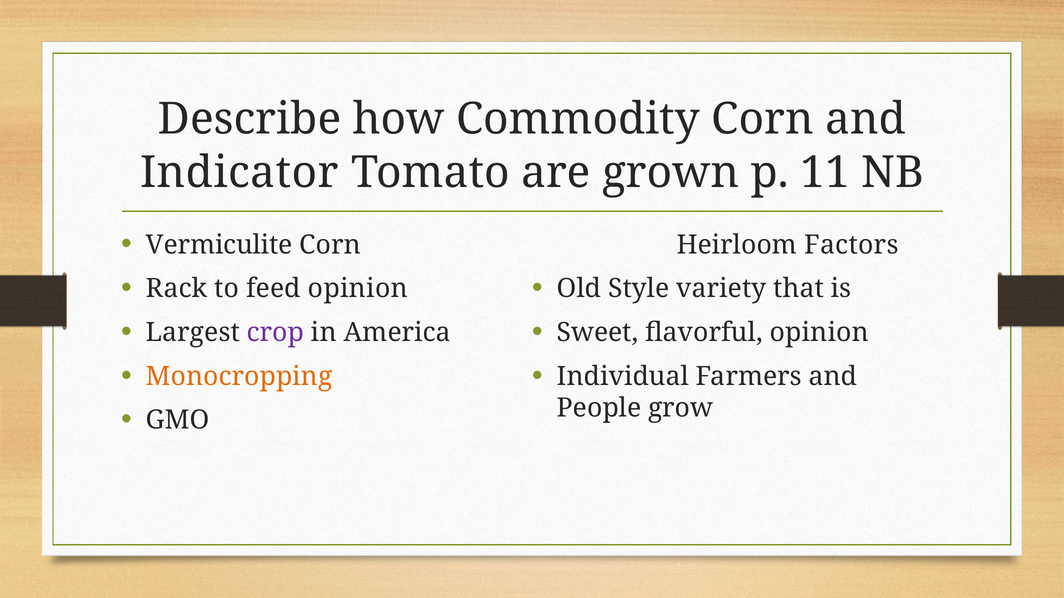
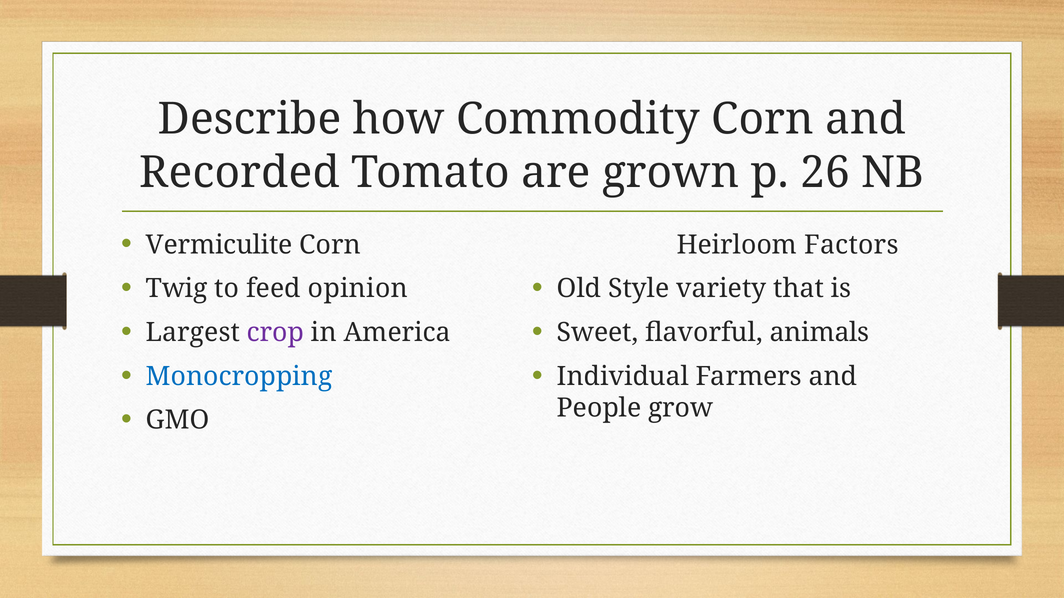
Indicator: Indicator -> Recorded (240, 173)
11: 11 -> 26 (825, 173)
Rack: Rack -> Twig (177, 289)
flavorful opinion: opinion -> animals (820, 333)
Monocropping colour: orange -> blue (239, 377)
